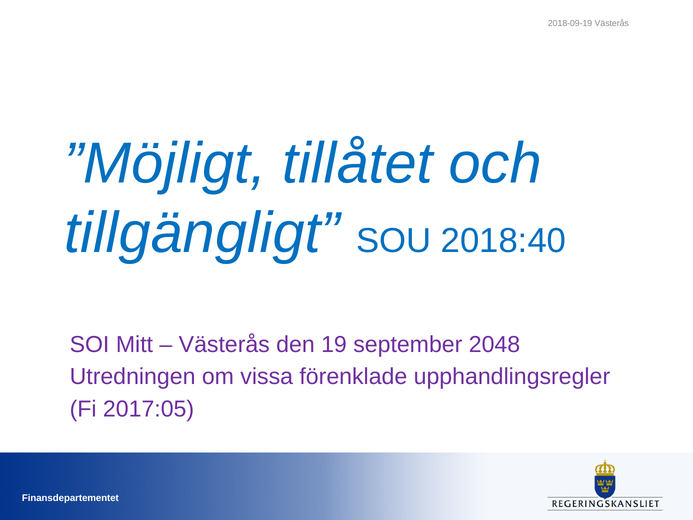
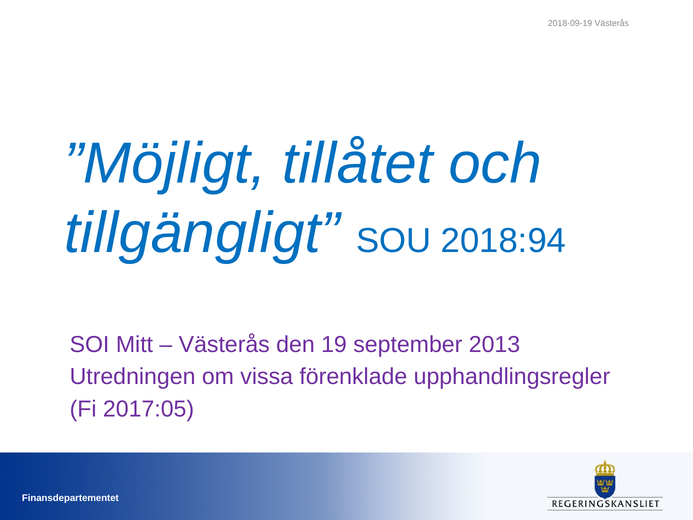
2018:40: 2018:40 -> 2018:94 (503, 241)
2048: 2048 -> 2013 (495, 344)
